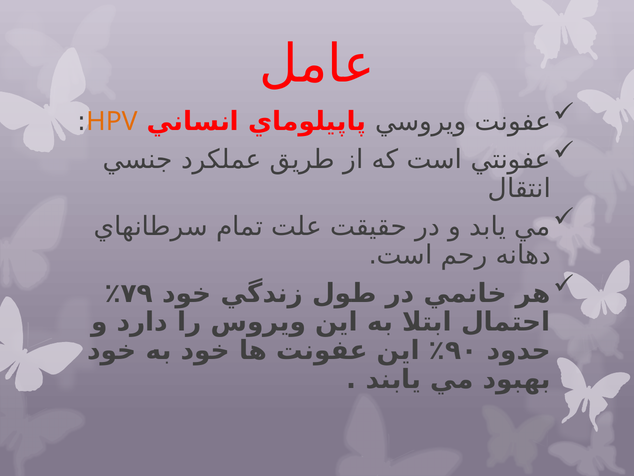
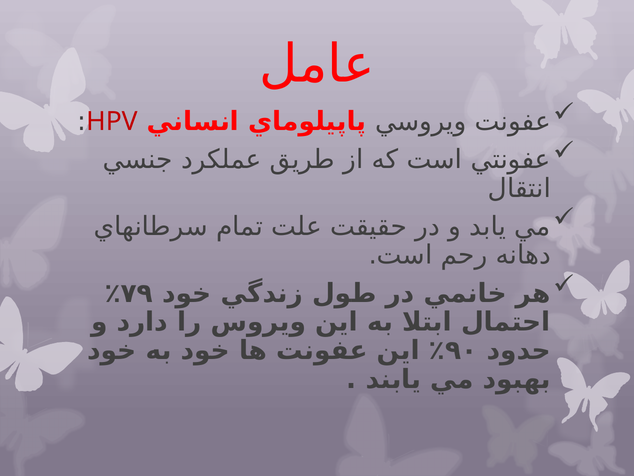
HPV colour: orange -> red (112, 121)
